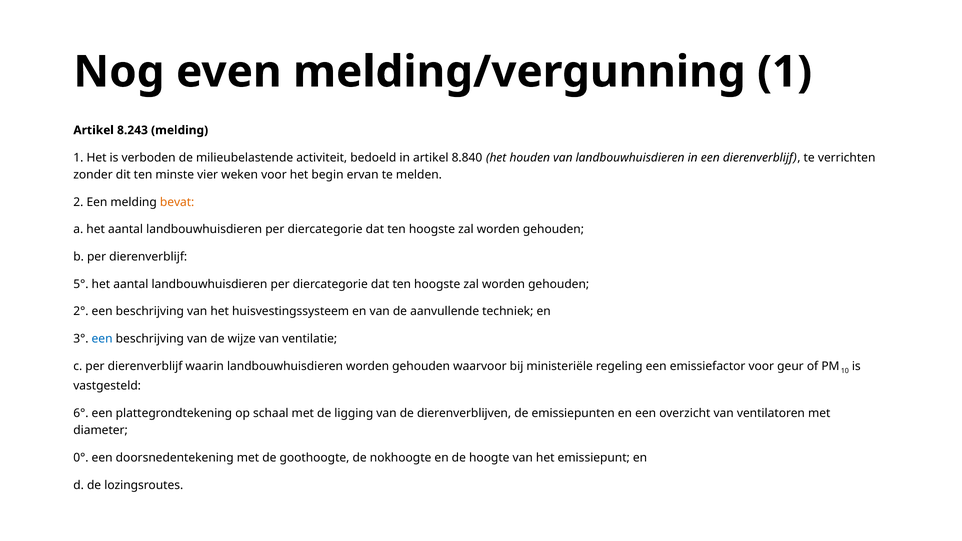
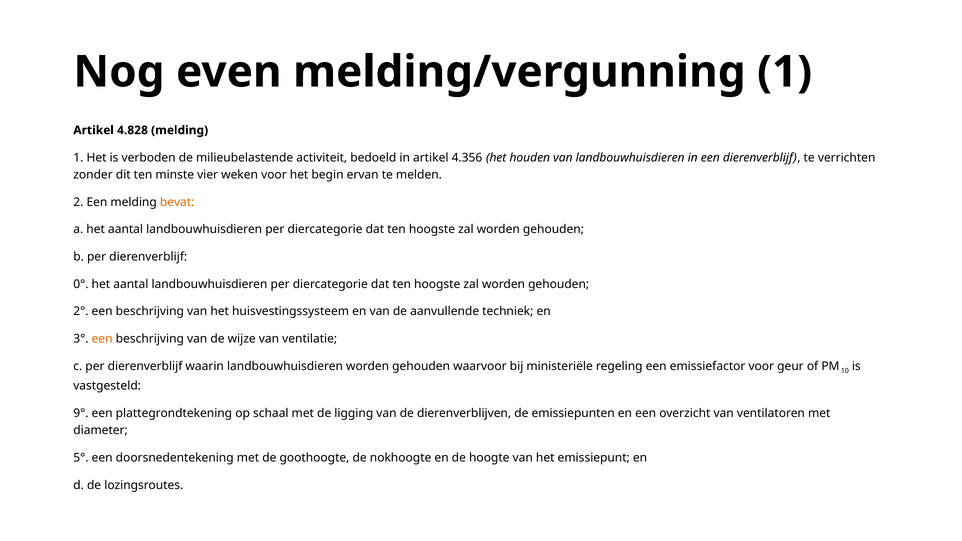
8.243: 8.243 -> 4.828 (133, 130)
8.840: 8.840 -> 4.356 (467, 158)
5°: 5° -> 0° (81, 284)
een colour: blue -> orange (102, 339)
6°: 6° -> 9° (81, 413)
0°: 0° -> 5° (81, 458)
